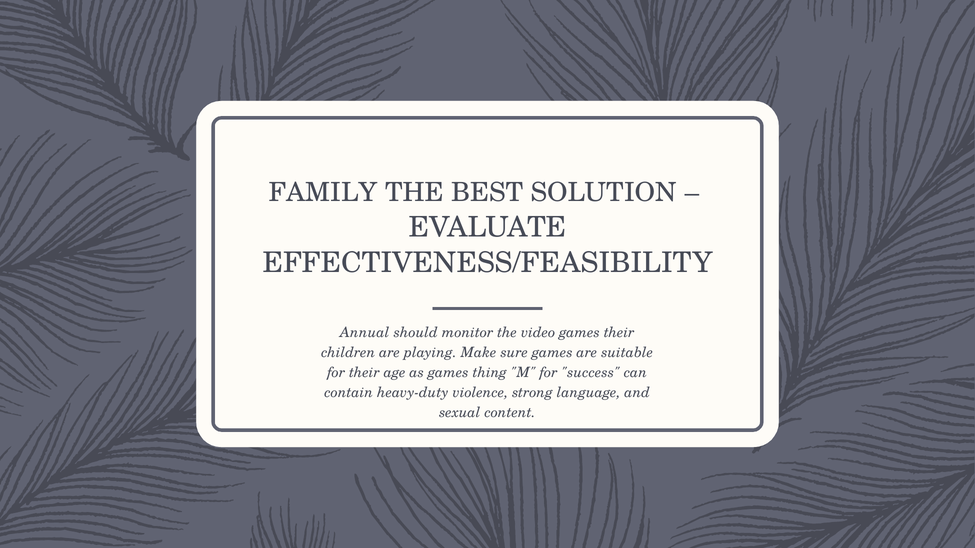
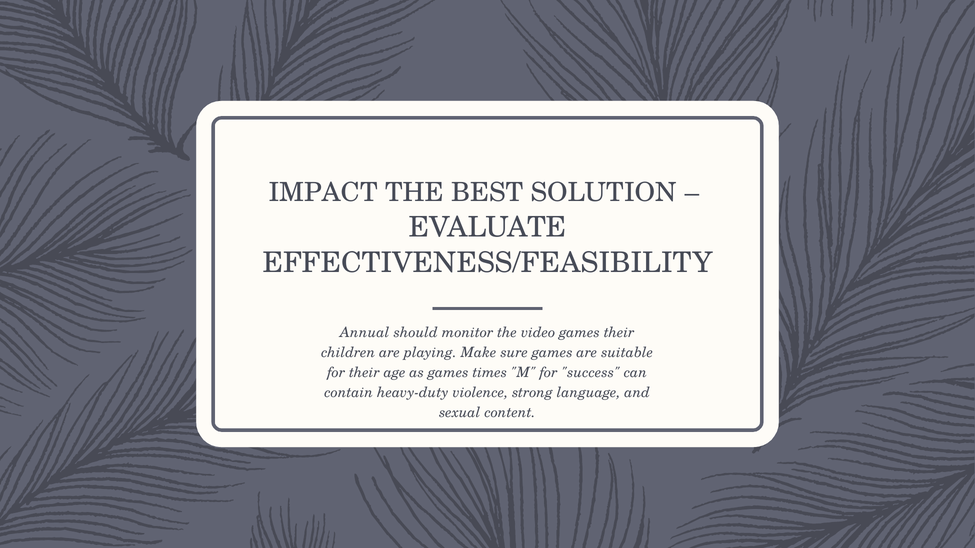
FAMILY: FAMILY -> IMPACT (323, 193)
thing: thing -> times (490, 373)
